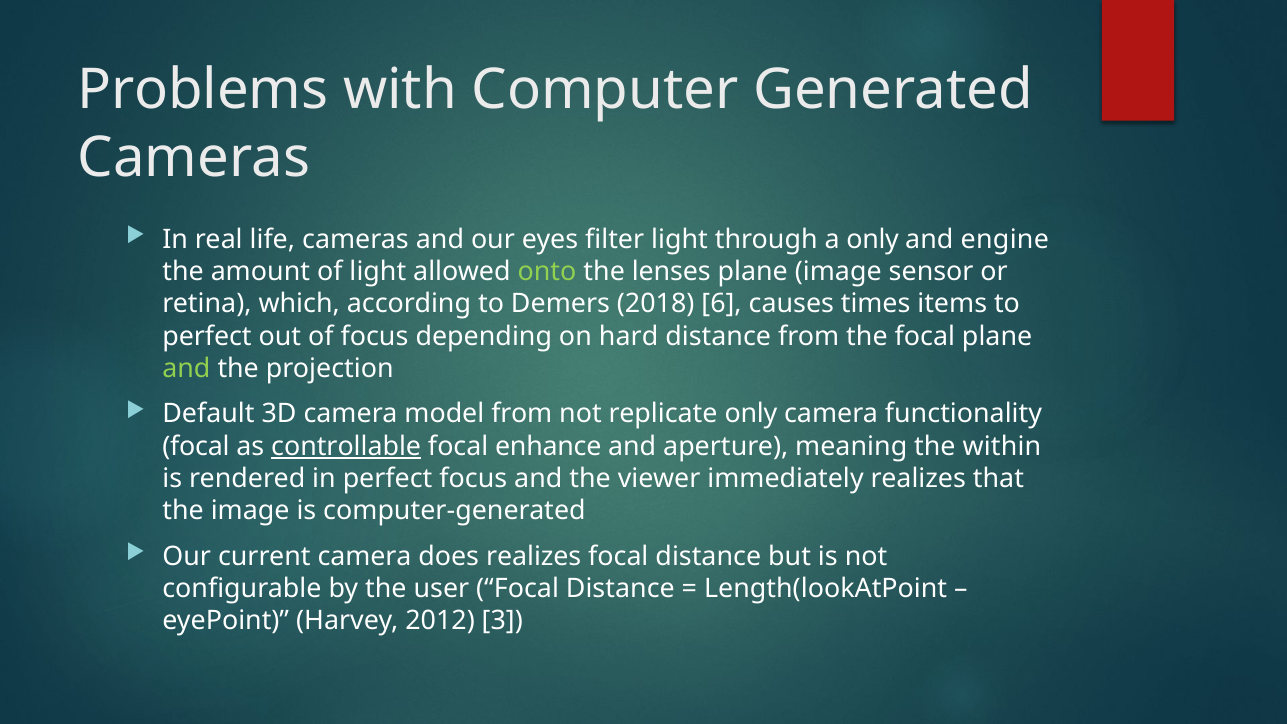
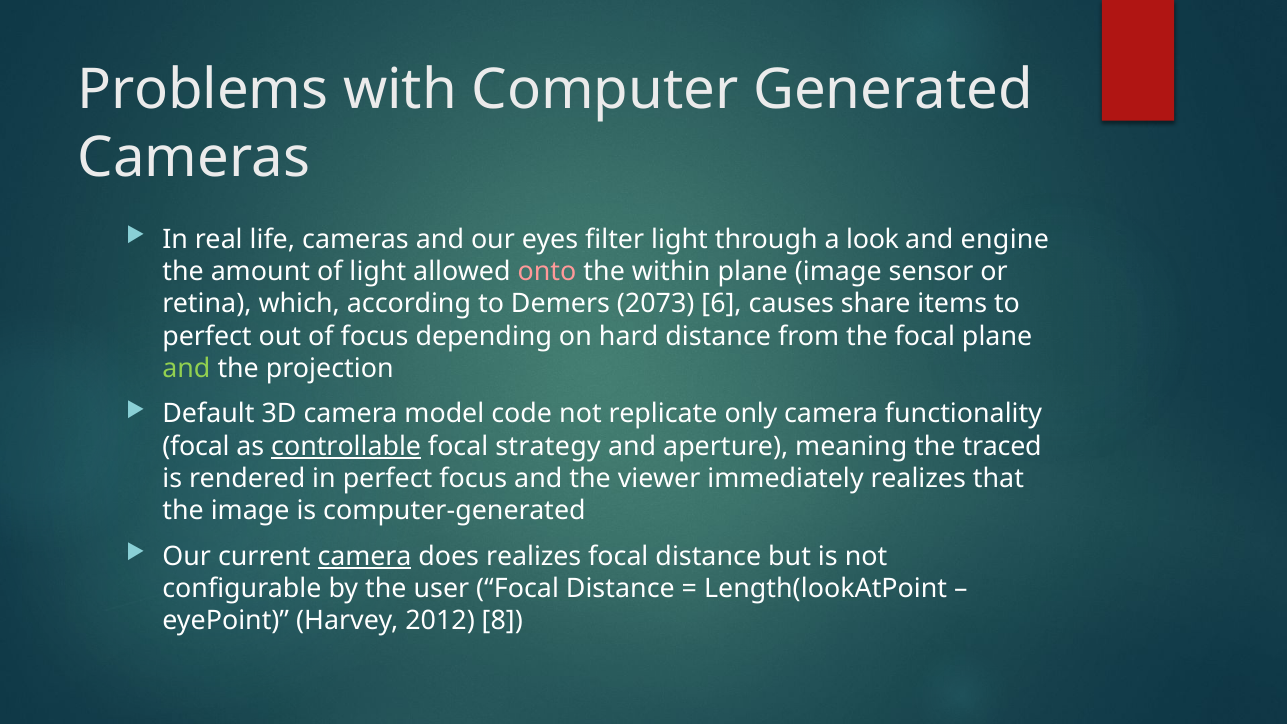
a only: only -> look (873, 240)
onto colour: light green -> pink (547, 272)
lenses: lenses -> within (671, 272)
2018: 2018 -> 2073 (656, 304)
times: times -> share (876, 304)
model from: from -> code (522, 414)
enhance: enhance -> strategy (548, 446)
within: within -> traced (1002, 446)
camera underline: none -> present (364, 556)
3: 3 -> 8 (502, 621)
